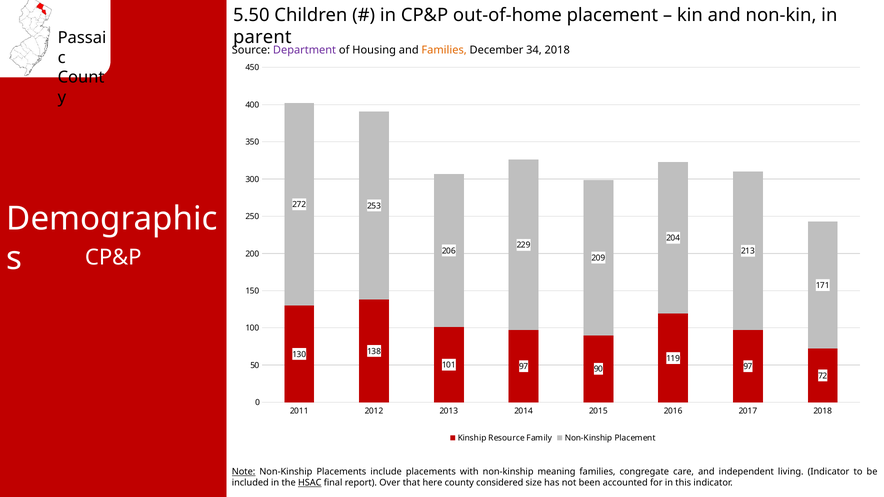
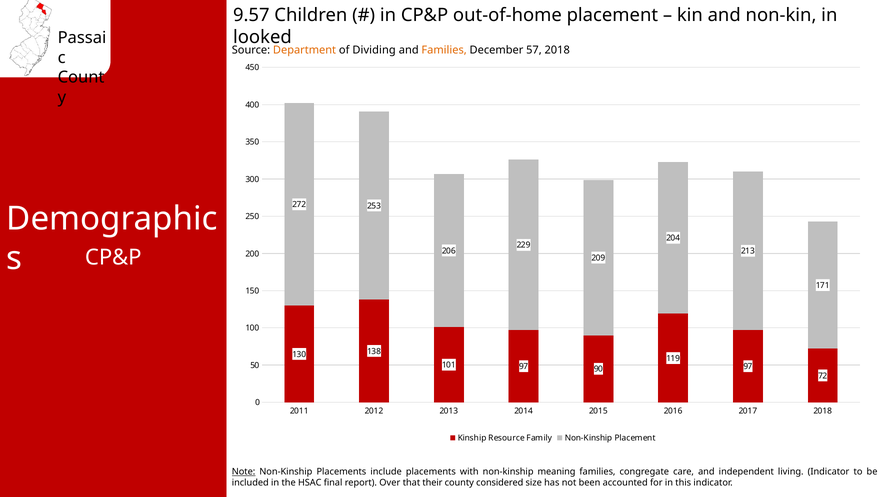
5.50: 5.50 -> 9.57 (251, 15)
parent: parent -> looked (262, 37)
Department colour: purple -> orange (305, 50)
Housing: Housing -> Dividing (374, 50)
34: 34 -> 57 (534, 50)
HSAC underline: present -> none (310, 483)
here: here -> their (432, 483)
